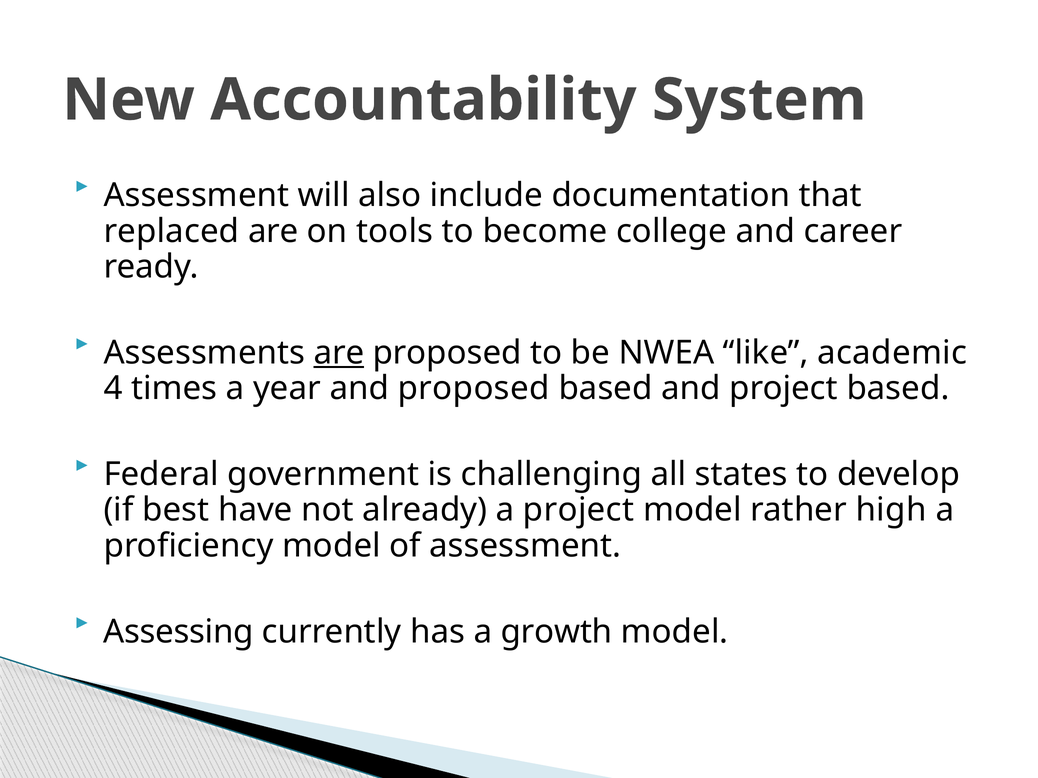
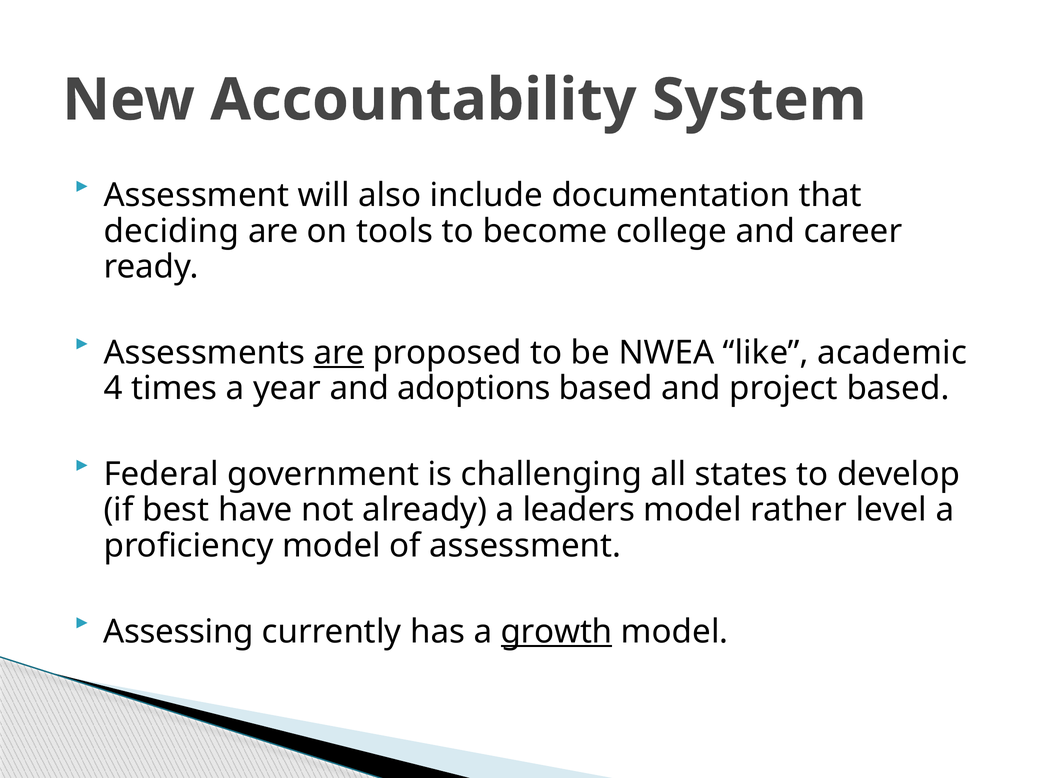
replaced: replaced -> deciding (171, 231)
and proposed: proposed -> adoptions (474, 389)
a project: project -> leaders (579, 510)
high: high -> level (891, 510)
growth underline: none -> present (557, 632)
